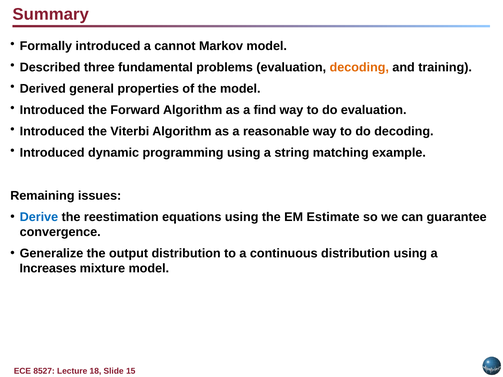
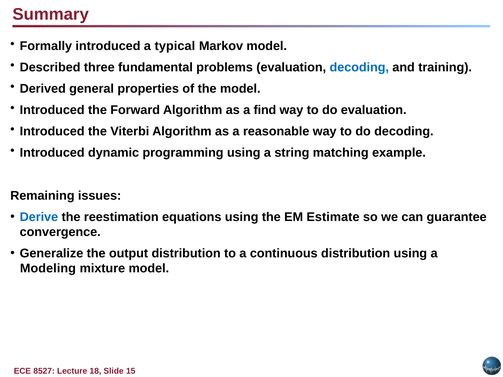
cannot: cannot -> typical (175, 46)
decoding colour: orange -> blue (359, 67)
Increases: Increases -> Modeling (48, 269)
